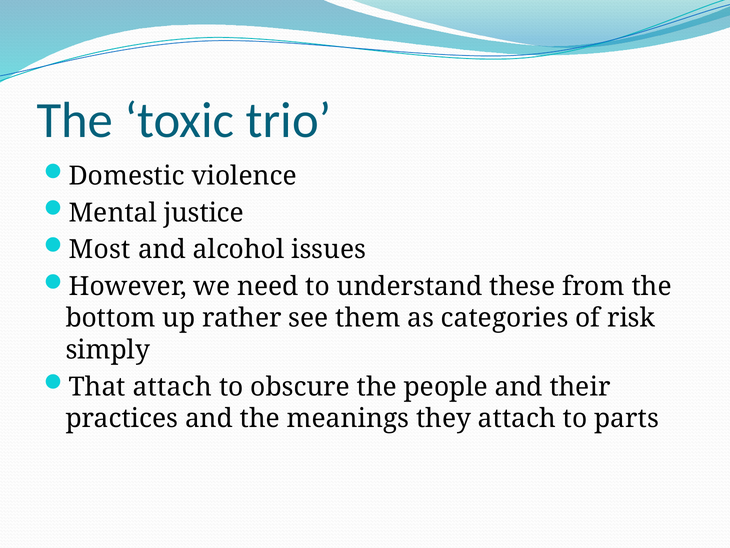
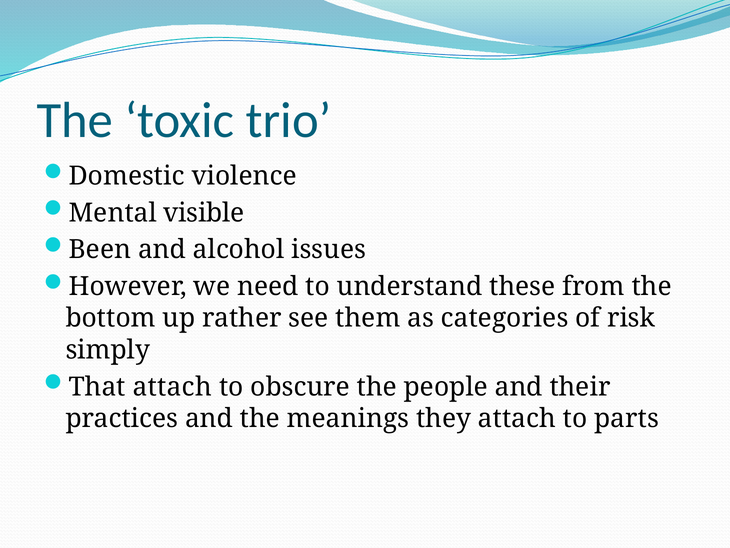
justice: justice -> visible (204, 213)
Most: Most -> Been (100, 250)
